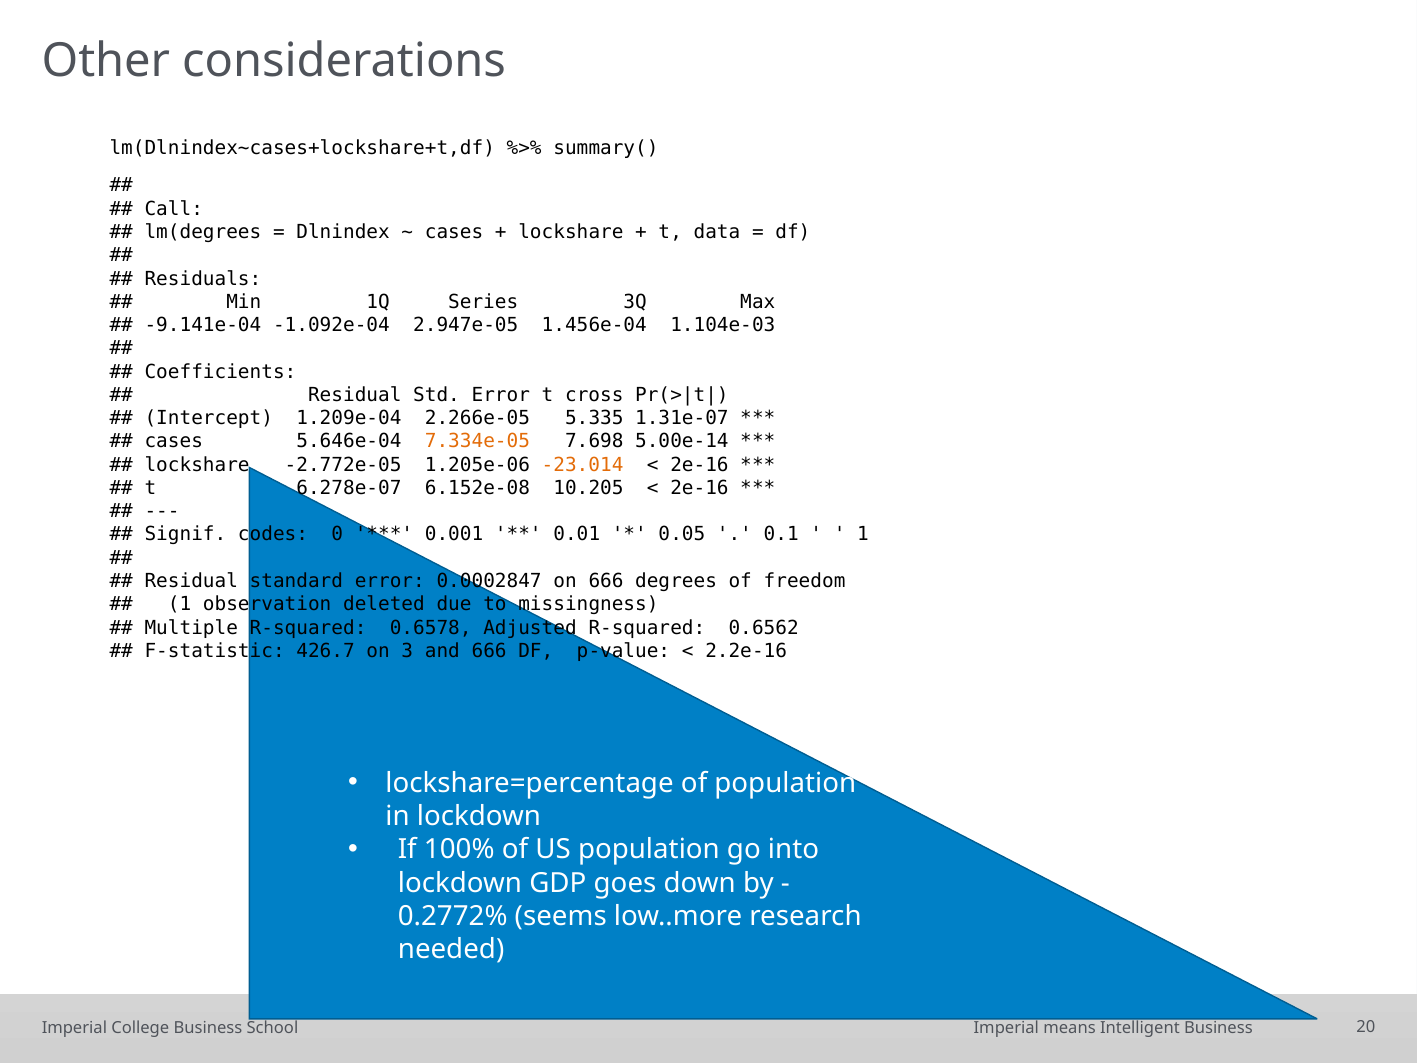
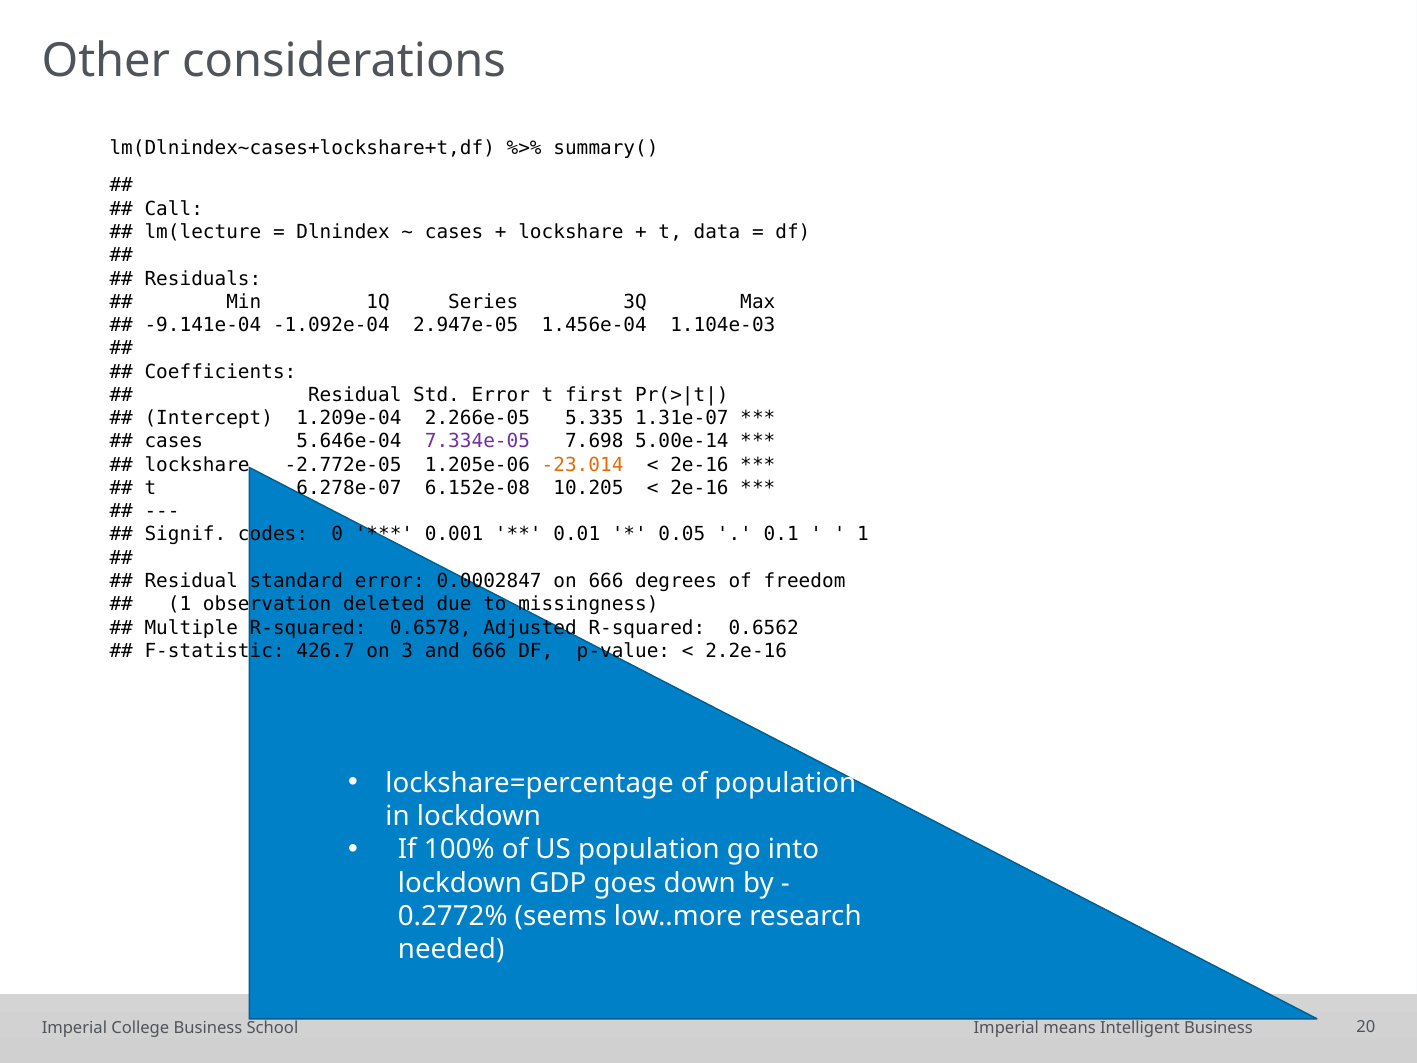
lm(degrees: lm(degrees -> lm(lecture (203, 232)
cross: cross -> first (594, 395)
7.334e-05 colour: orange -> purple (477, 441)
